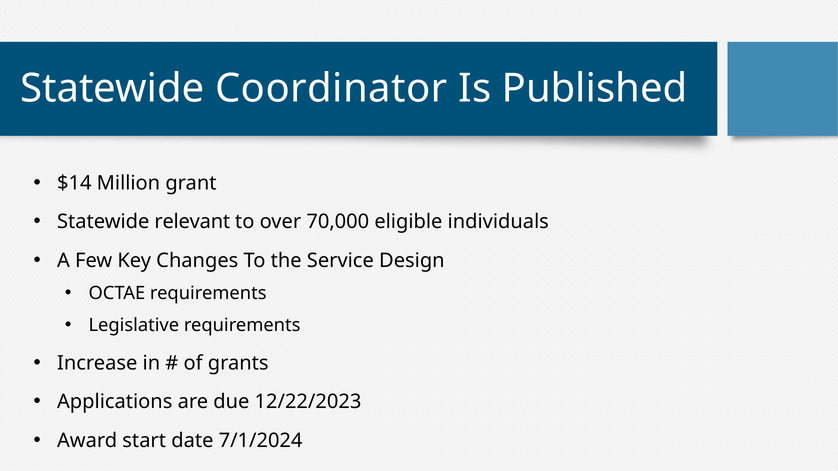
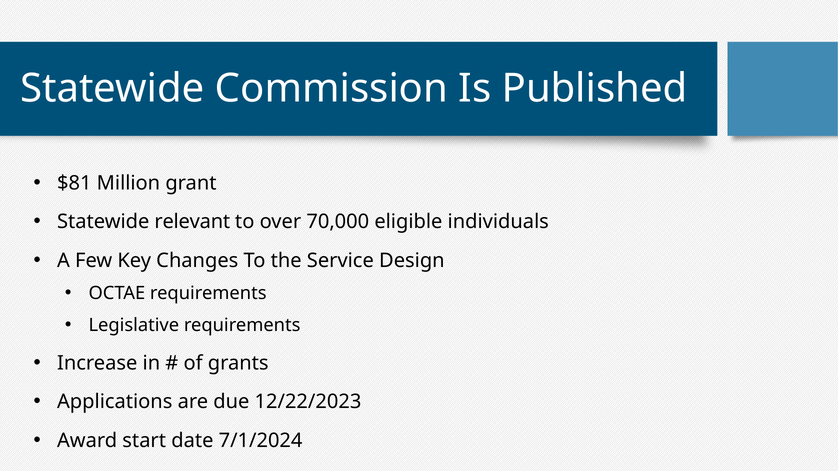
Coordinator: Coordinator -> Commission (331, 89)
$14: $14 -> $81 (74, 183)
